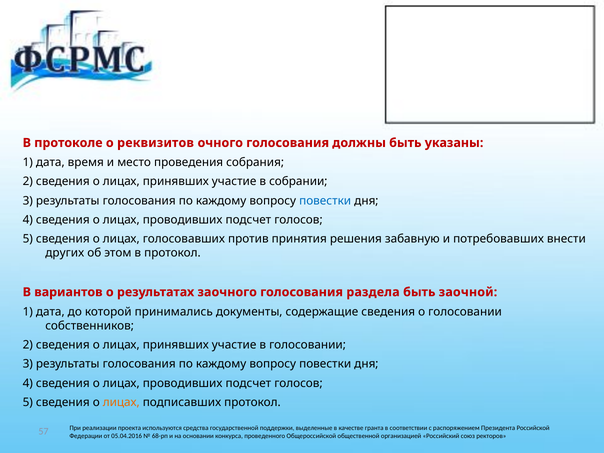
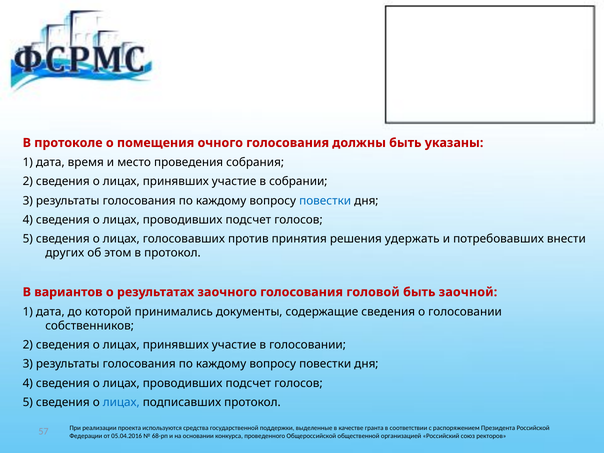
реквизитов: реквизитов -> помещения (156, 143)
забавную: забавную -> удержать (412, 239)
раздела: раздела -> головой (373, 292)
лицах colour: orange -> blue (121, 402)
